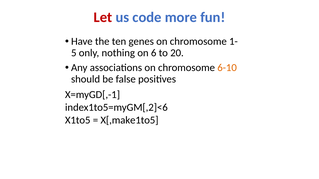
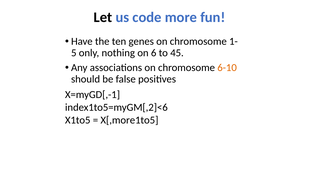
Let colour: red -> black (103, 17)
20: 20 -> 45 (177, 53)
X[,make1to5: X[,make1to5 -> X[,more1to5 (129, 120)
